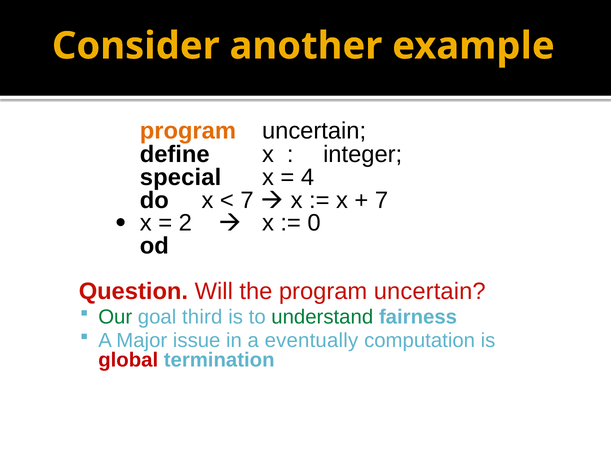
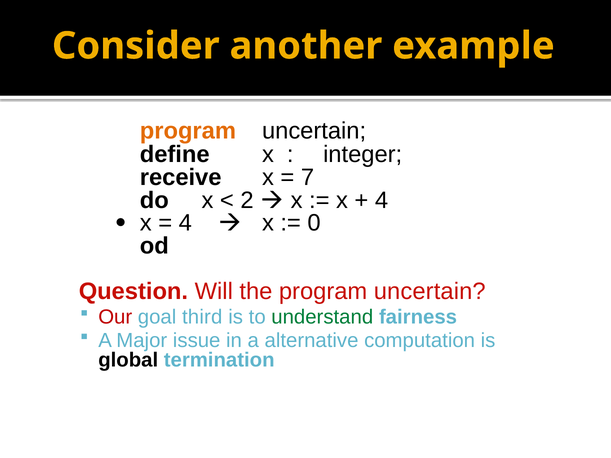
special: special -> receive (181, 177)
4: 4 -> 7 (307, 177)
7: 7 -> 2 (247, 200)
7: 7 -> 4 (382, 200)
2: 2 -> 4 (185, 223)
Our colour: green -> red (115, 317)
eventually: eventually -> alternative (312, 341)
global colour: red -> black (128, 360)
